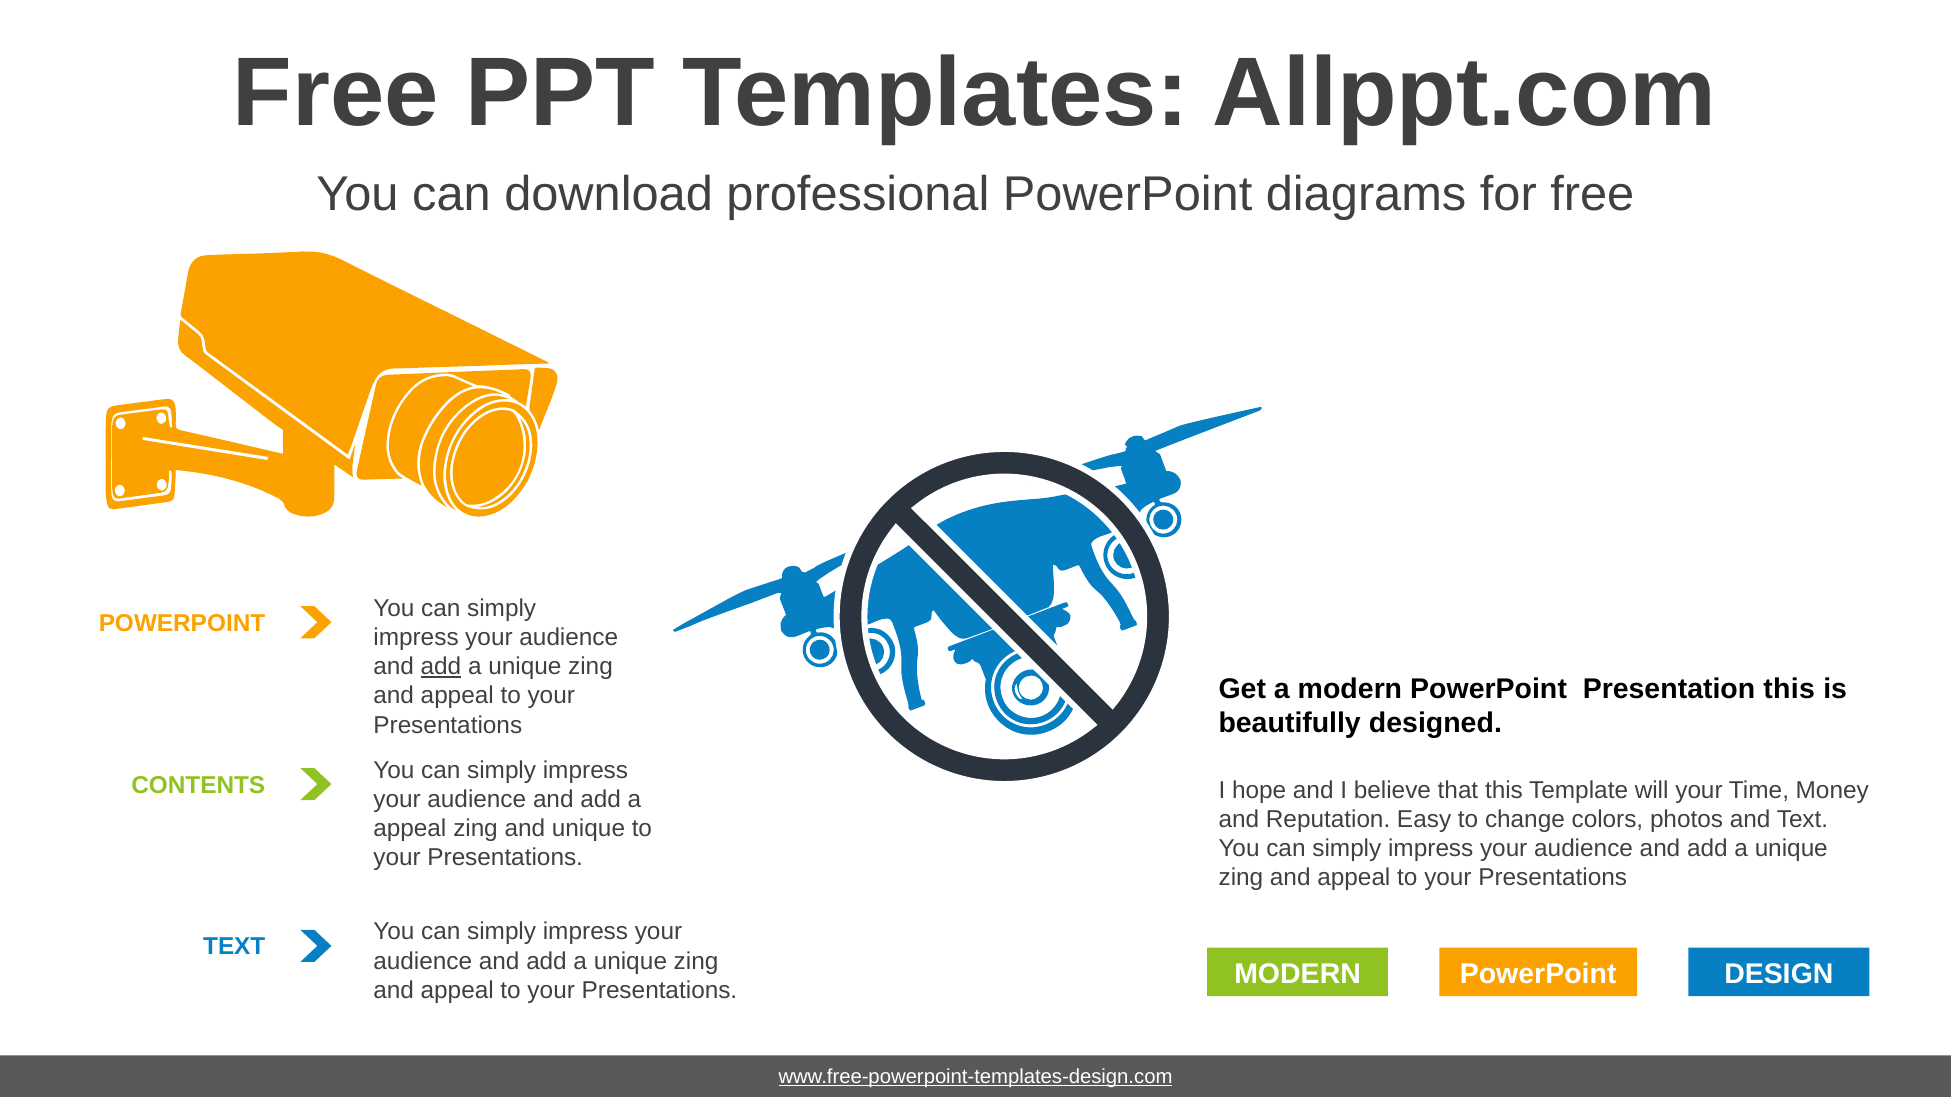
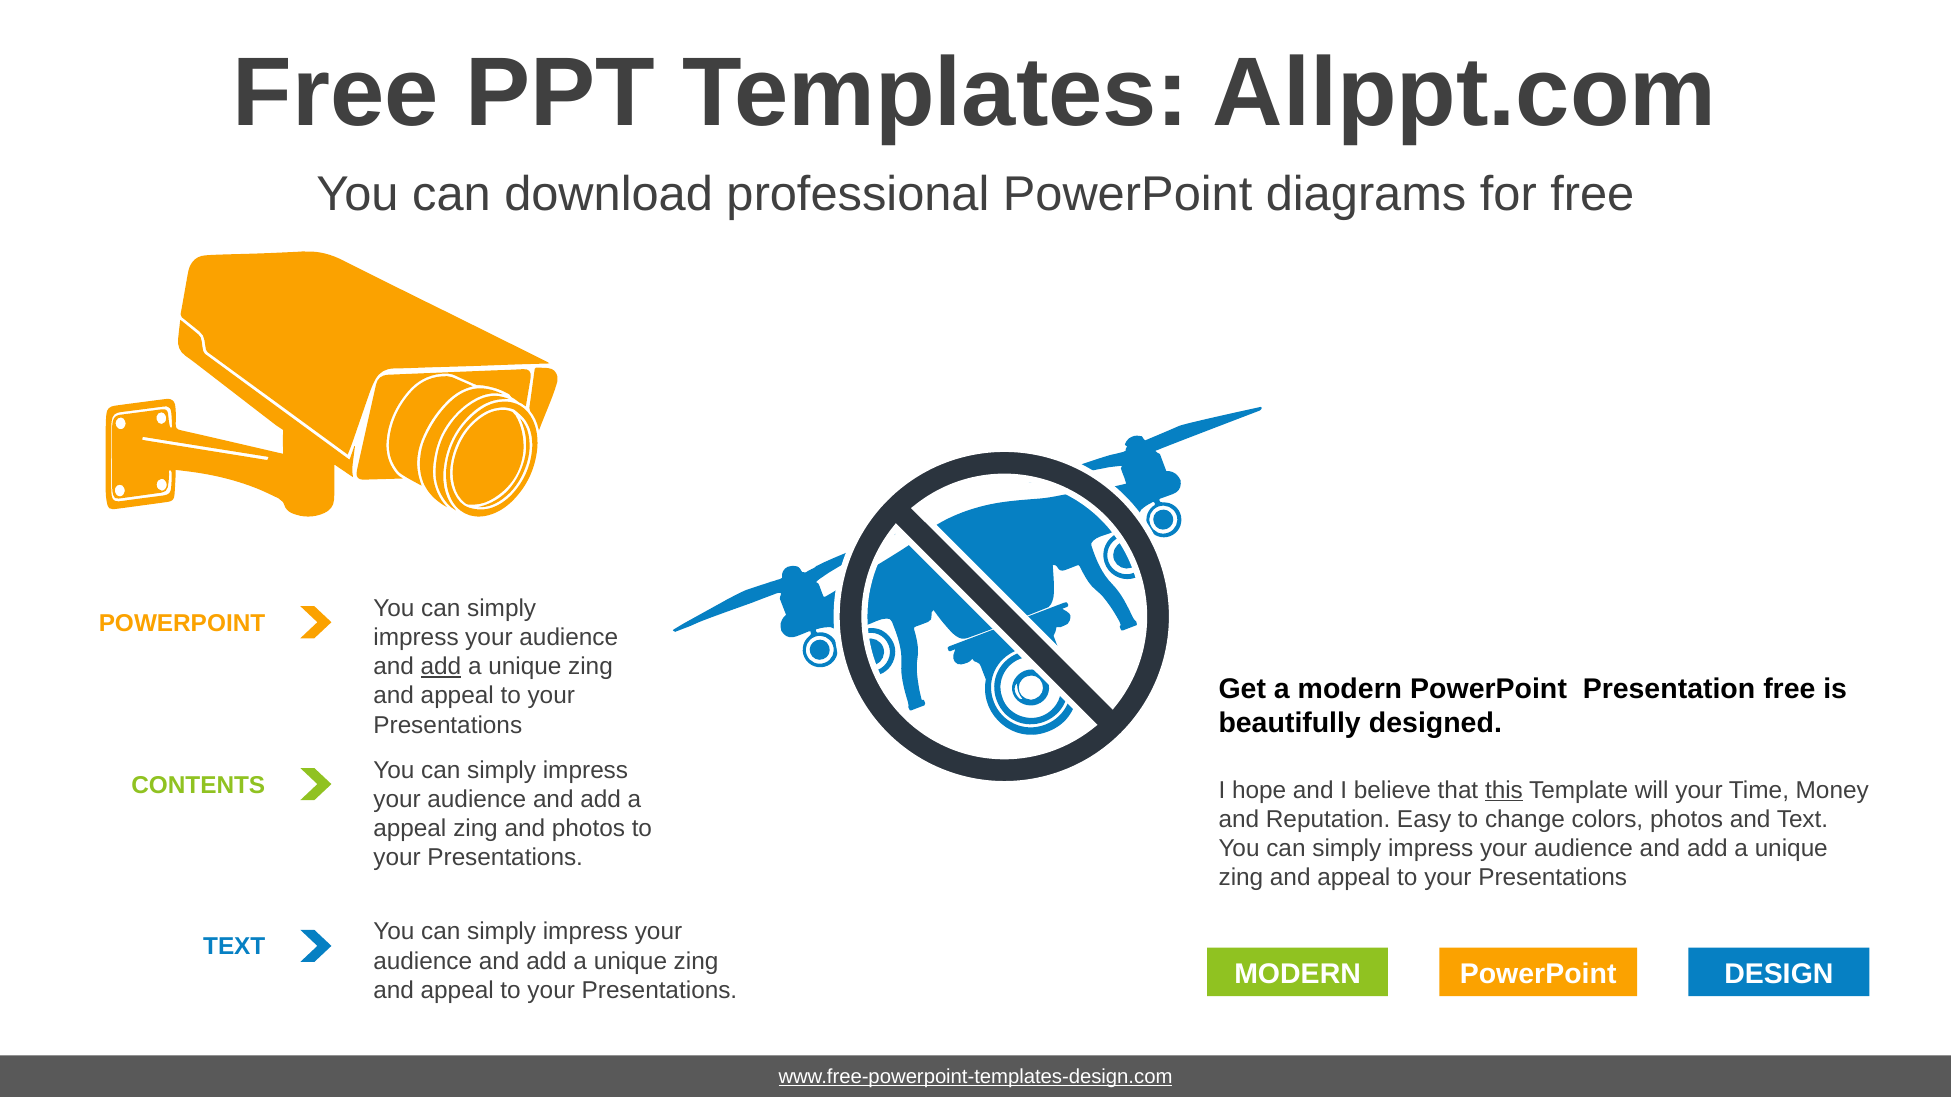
Presentation this: this -> free (1789, 689)
this underline: none -> present (1504, 790)
and unique: unique -> photos (588, 829)
